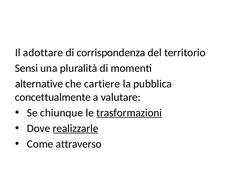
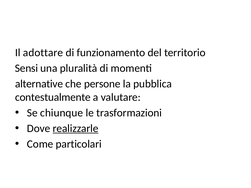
corrispondenza: corrispondenza -> funzionamento (111, 53)
cartiere: cartiere -> persone (102, 84)
concettualmente: concettualmente -> contestualmente (53, 97)
trasformazioni underline: present -> none (129, 113)
attraverso: attraverso -> particolari (79, 144)
